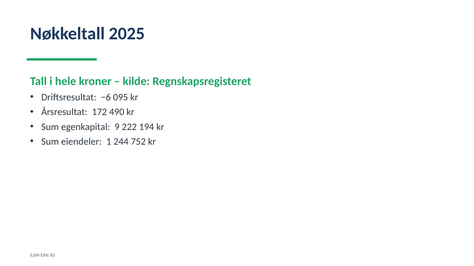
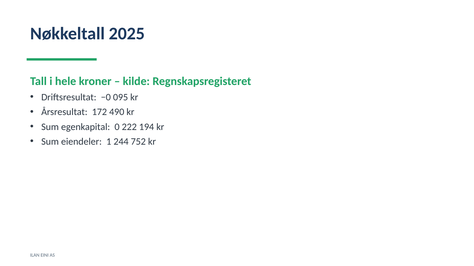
−6: −6 -> −0 (106, 97)
9: 9 -> 0 (117, 127)
